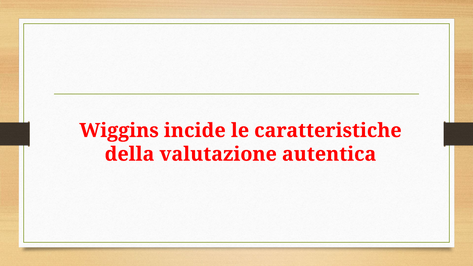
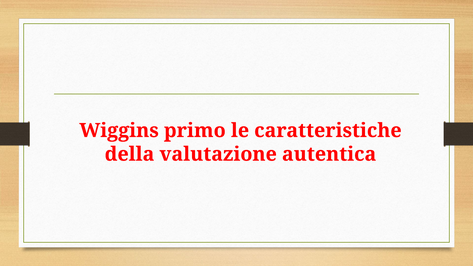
incide: incide -> primo (195, 131)
